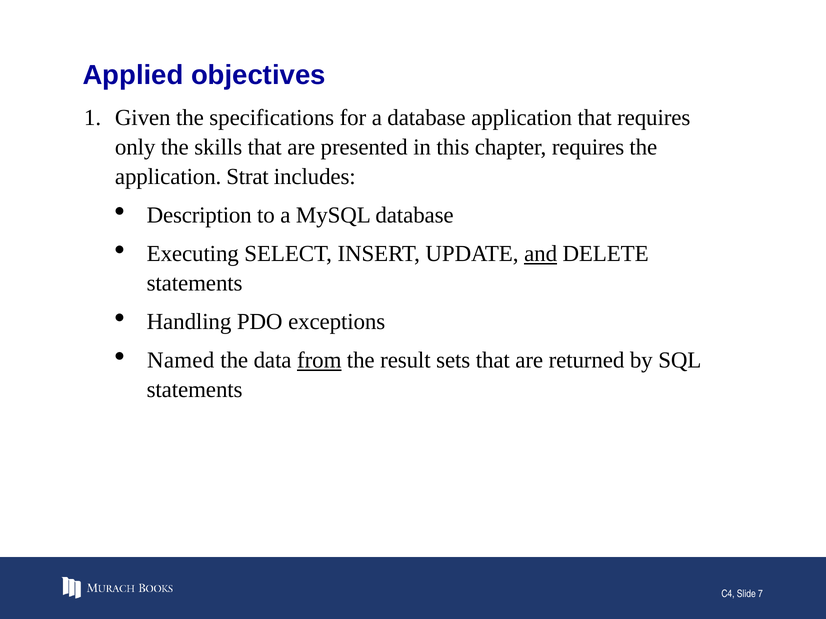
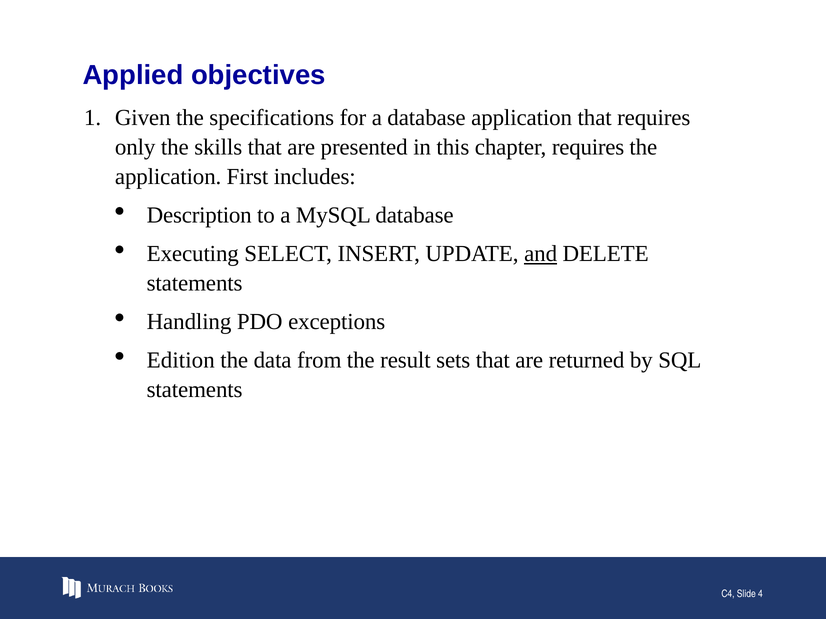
Strat: Strat -> First (247, 177)
Named: Named -> Edition (181, 361)
from underline: present -> none (319, 361)
7: 7 -> 4 (760, 594)
